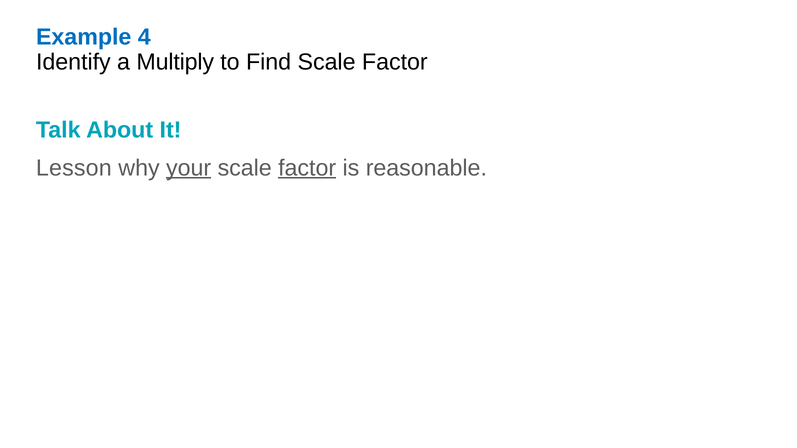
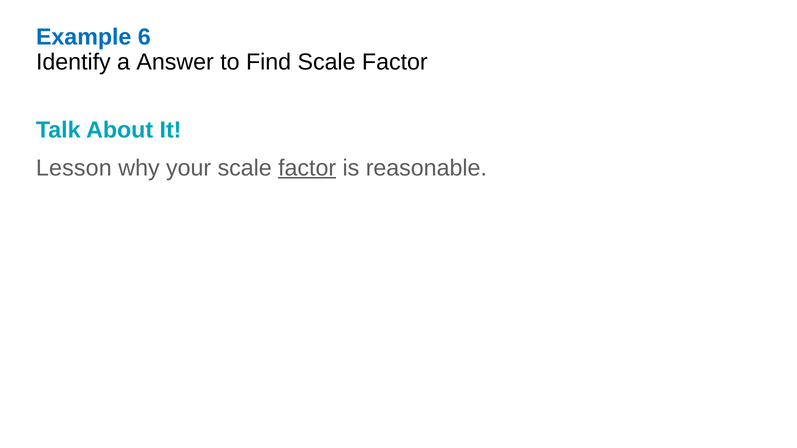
4: 4 -> 6 (144, 37)
Multiply: Multiply -> Answer (175, 62)
your underline: present -> none (189, 168)
